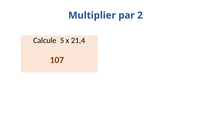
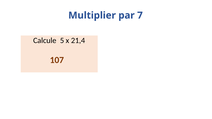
2: 2 -> 7 (140, 15)
